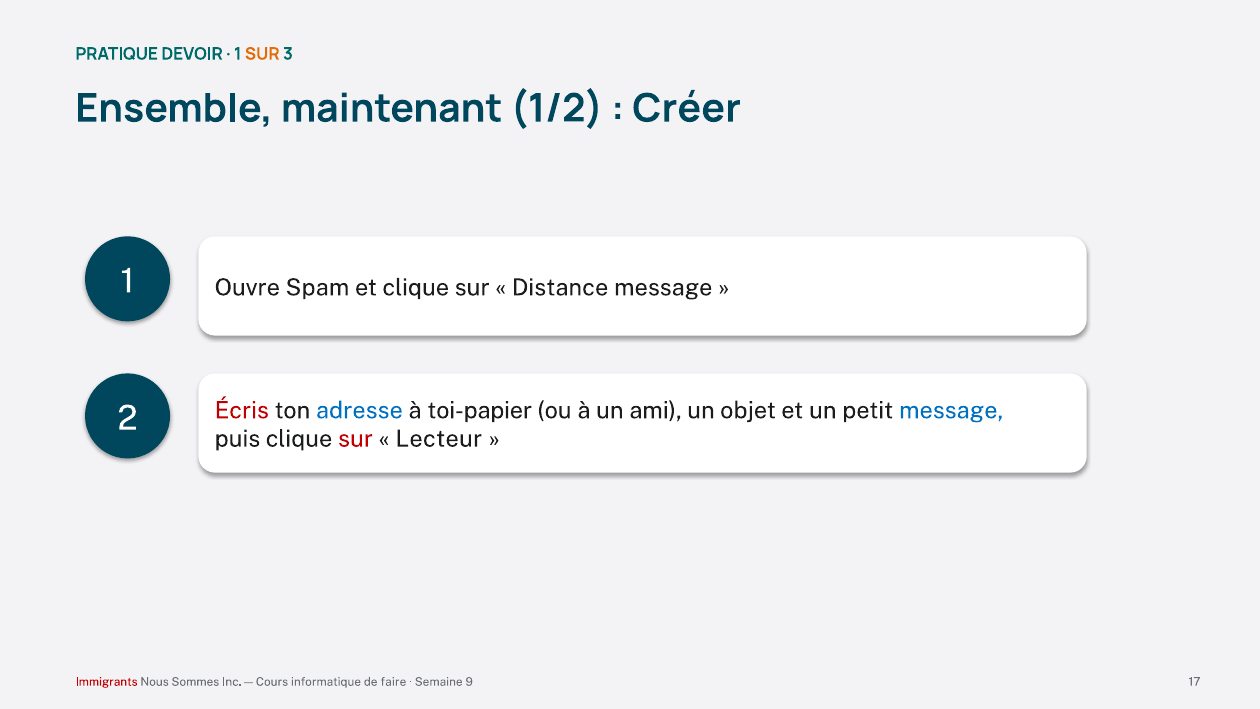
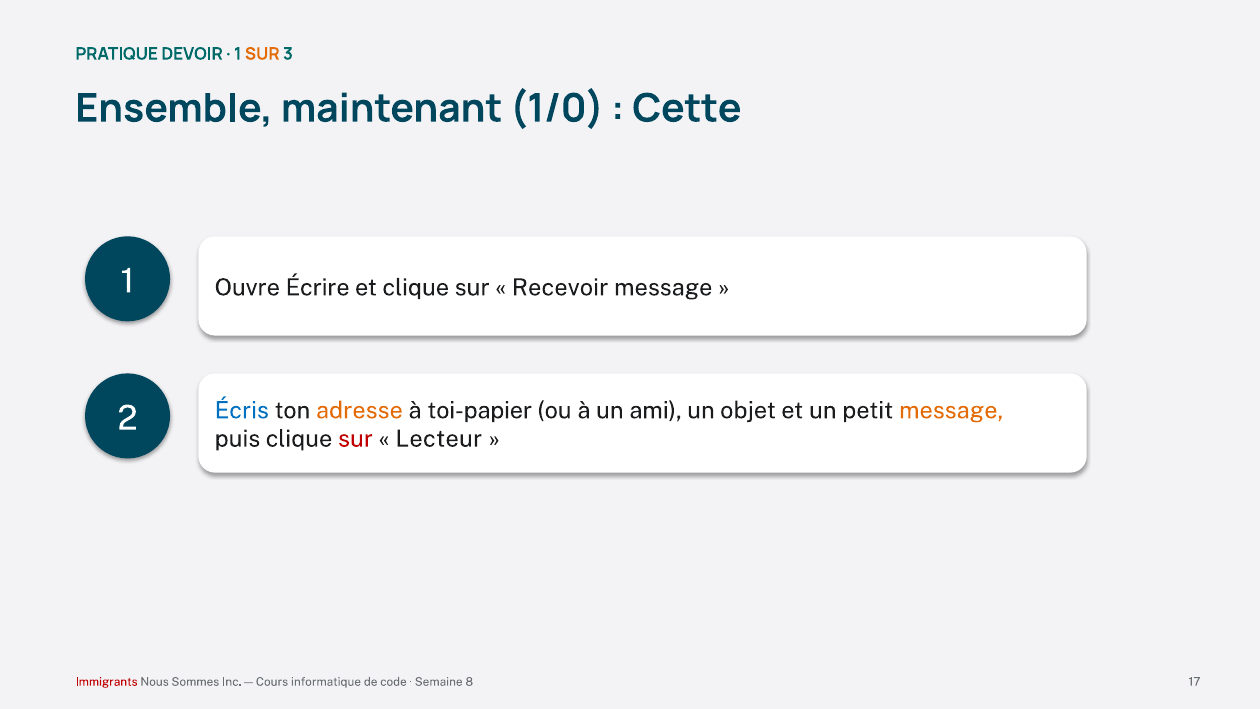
1/2: 1/2 -> 1/0 (557, 108)
Créer: Créer -> Cette (687, 108)
Spam: Spam -> Écrire (318, 288)
Distance: Distance -> Recevoir (560, 288)
Écris colour: red -> blue (242, 410)
adresse colour: blue -> orange (359, 410)
message colour: blue -> orange (951, 410)
faire: faire -> code (393, 682)
9: 9 -> 8 (469, 682)
